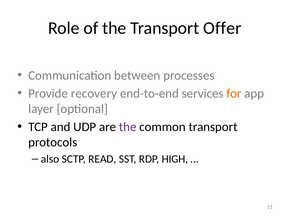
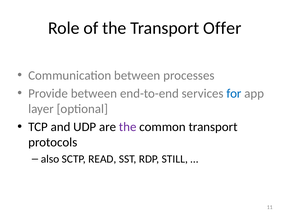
Provide recovery: recovery -> between (94, 94)
for colour: orange -> blue (234, 94)
HIGH: HIGH -> STILL (175, 159)
